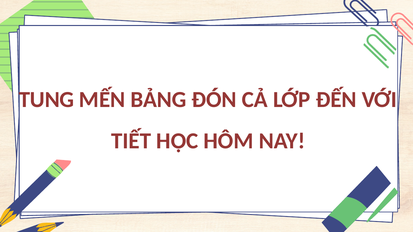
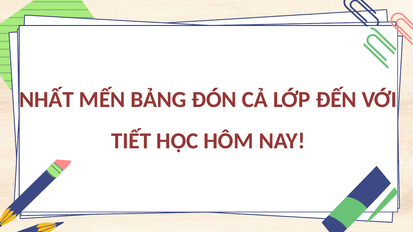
TUNG: TUNG -> NHẤT (46, 100)
